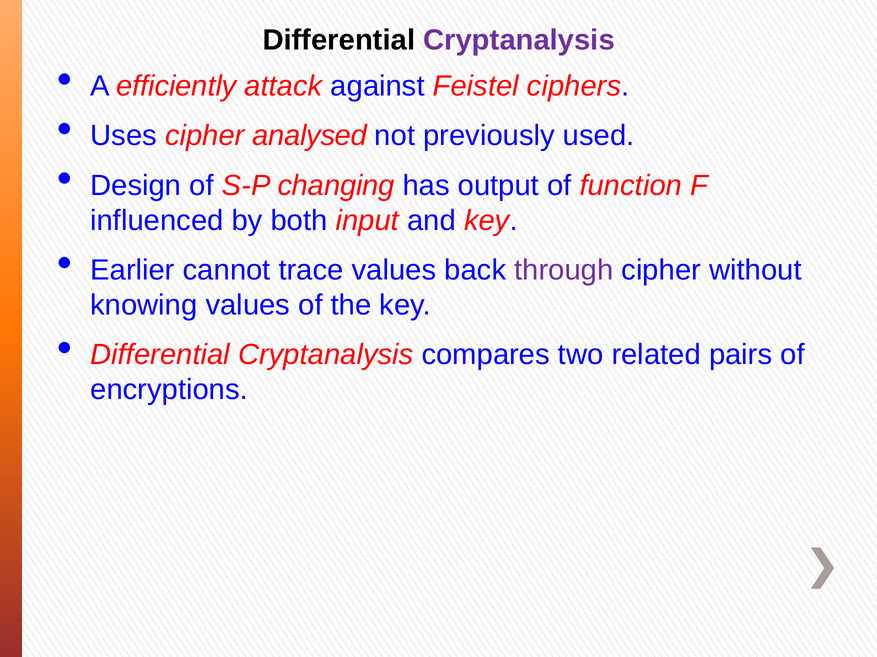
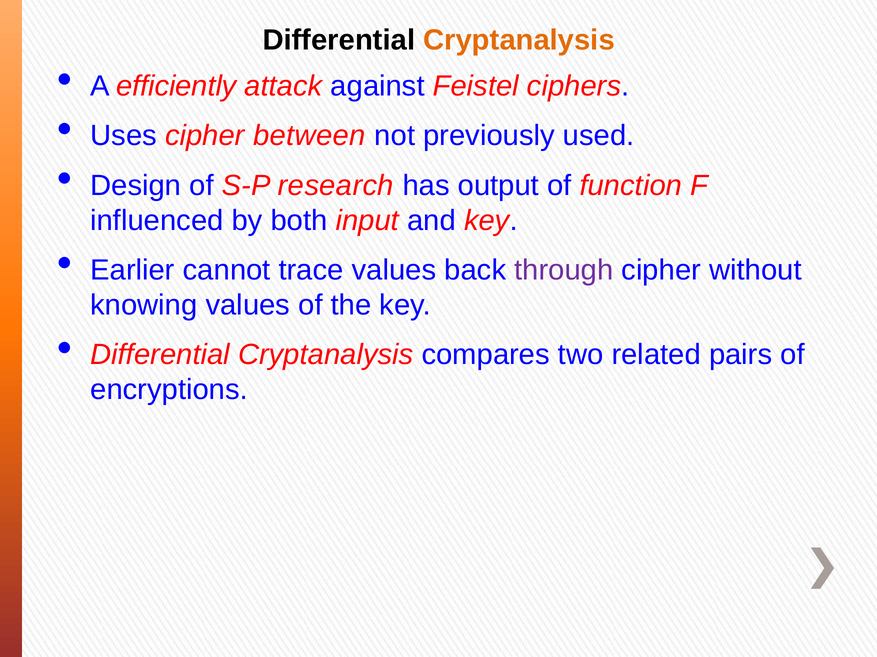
Cryptanalysis colour: purple -> orange (519, 40)
analysed: analysed -> between (309, 136)
changing: changing -> research (336, 186)
